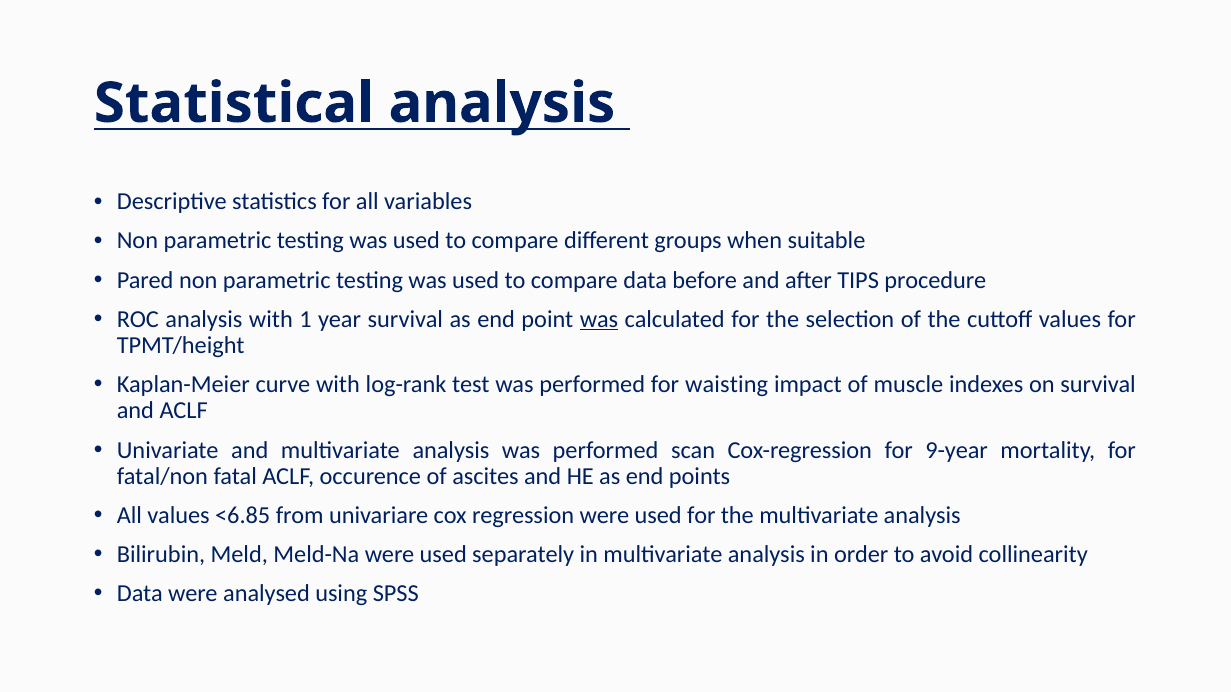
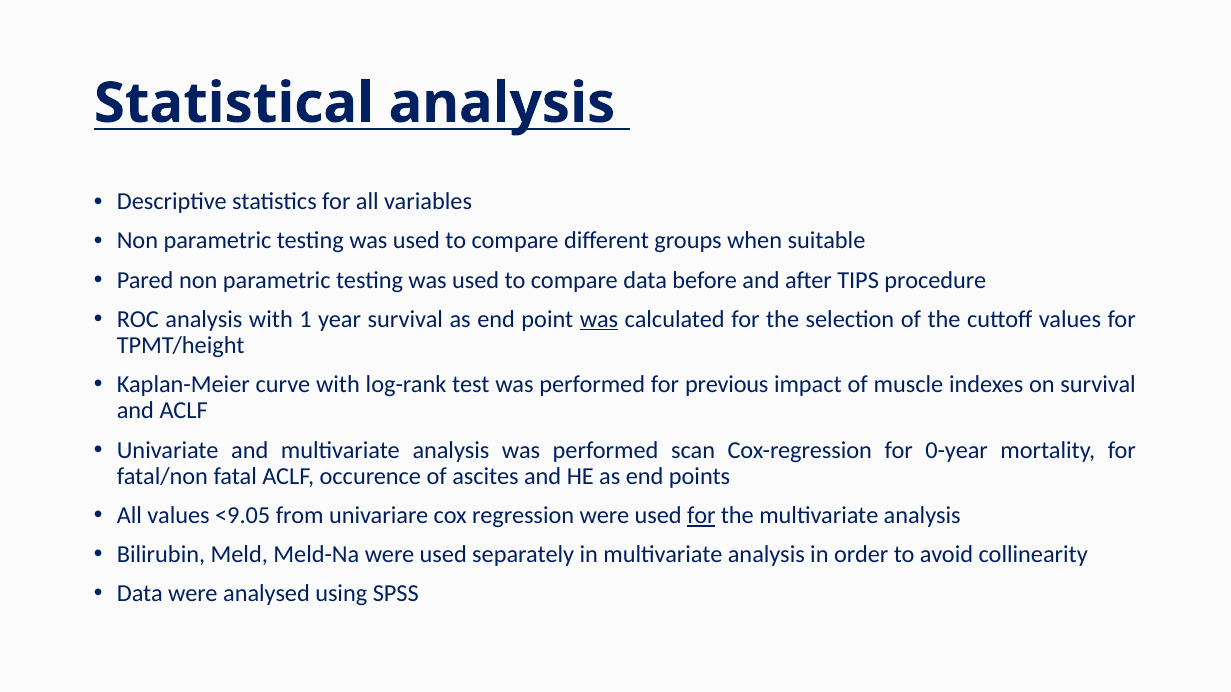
waisting: waisting -> previous (727, 385)
9-year: 9-year -> 0-year (957, 450)
<6.85: <6.85 -> <9.05 (243, 516)
for underline: none -> present (701, 516)
